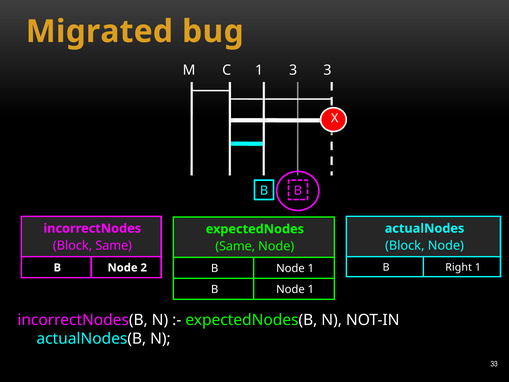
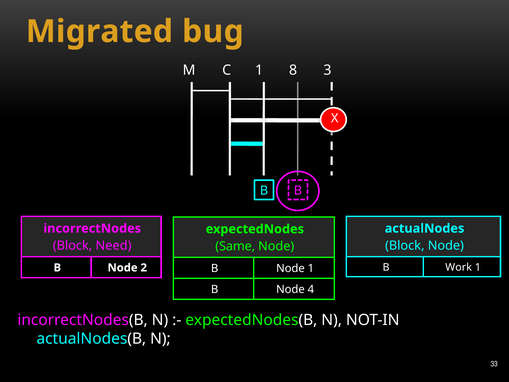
C 3: 3 -> 8 (293, 70)
Block Same: Same -> Need (114, 246)
Right: Right -> Work (459, 267)
1: 1 -> 4 (311, 289)
